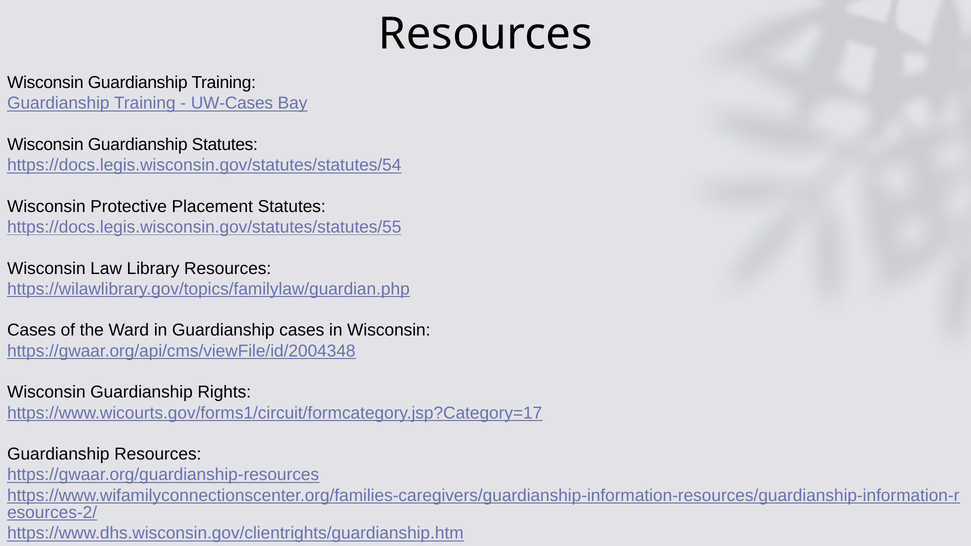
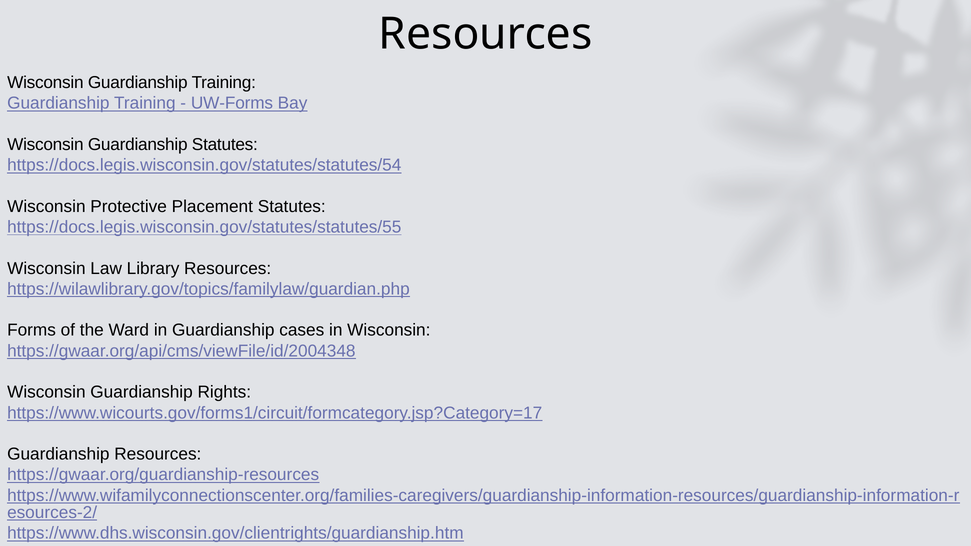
UW-Cases: UW-Cases -> UW-Forms (232, 103)
Cases: Cases -> Forms (32, 330)
